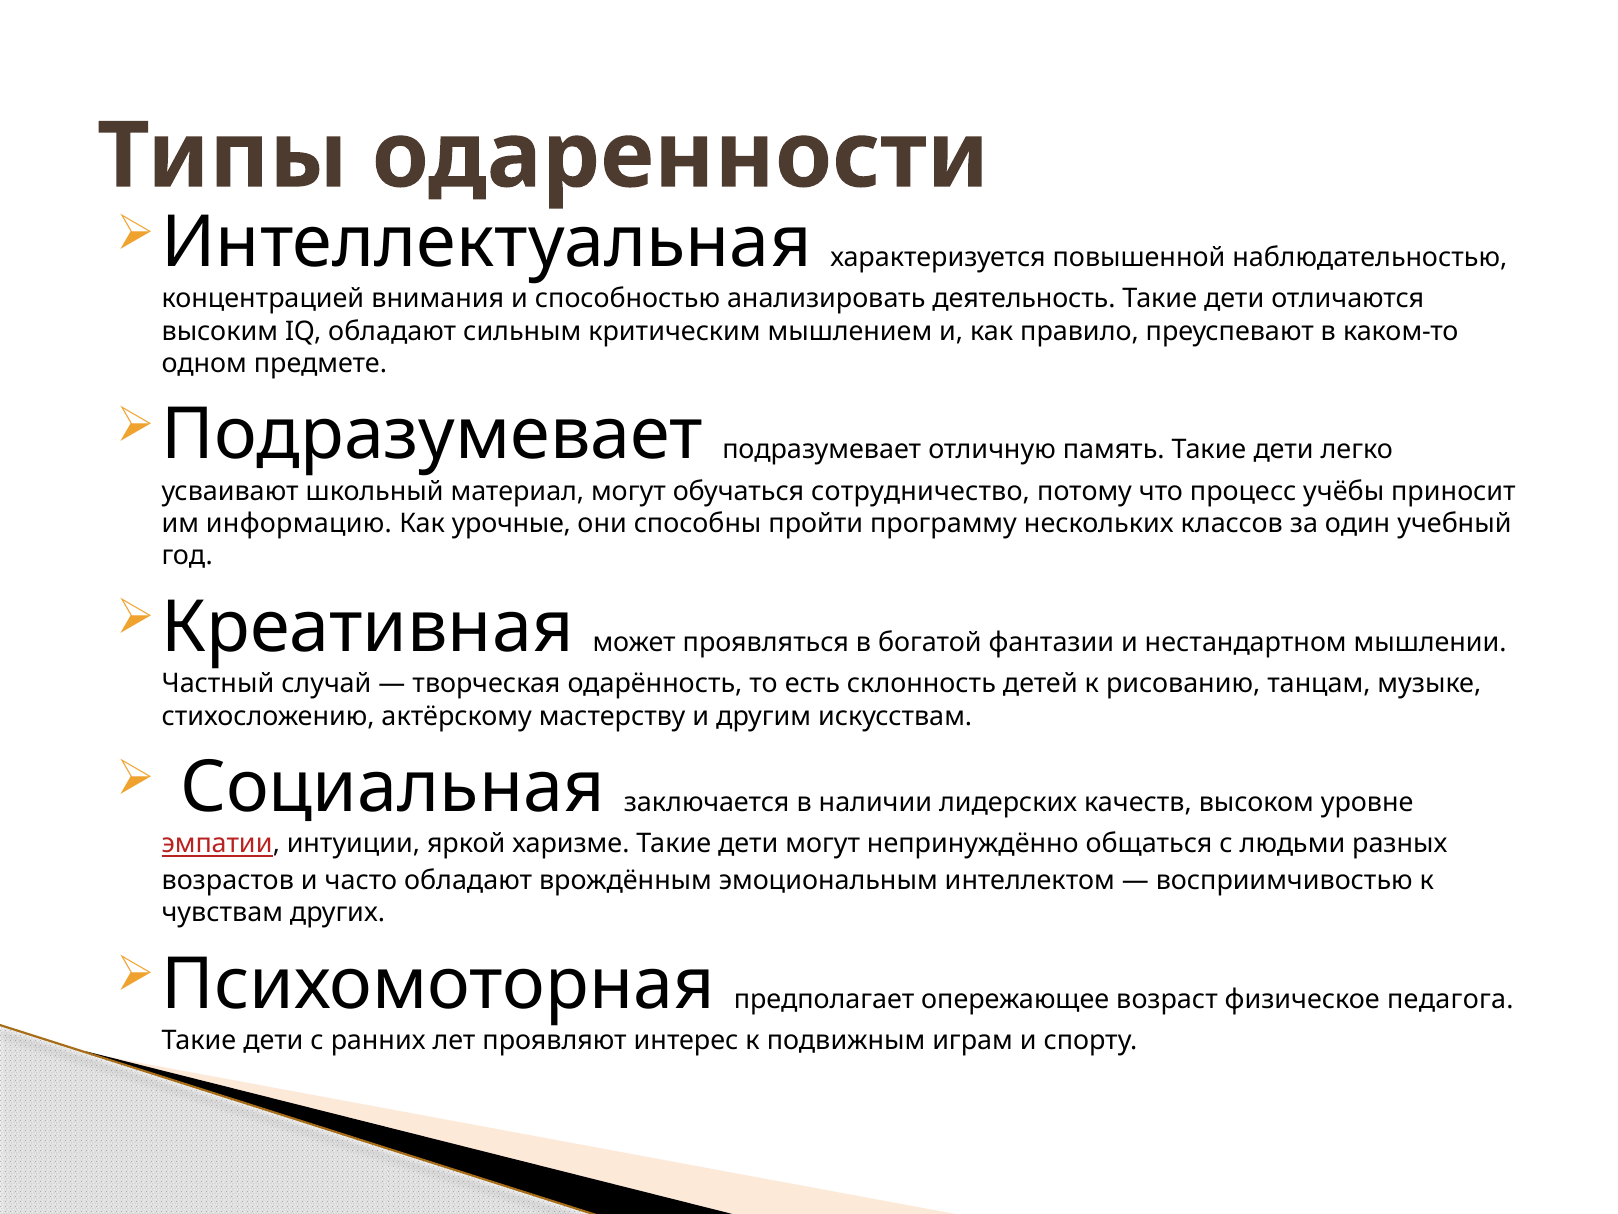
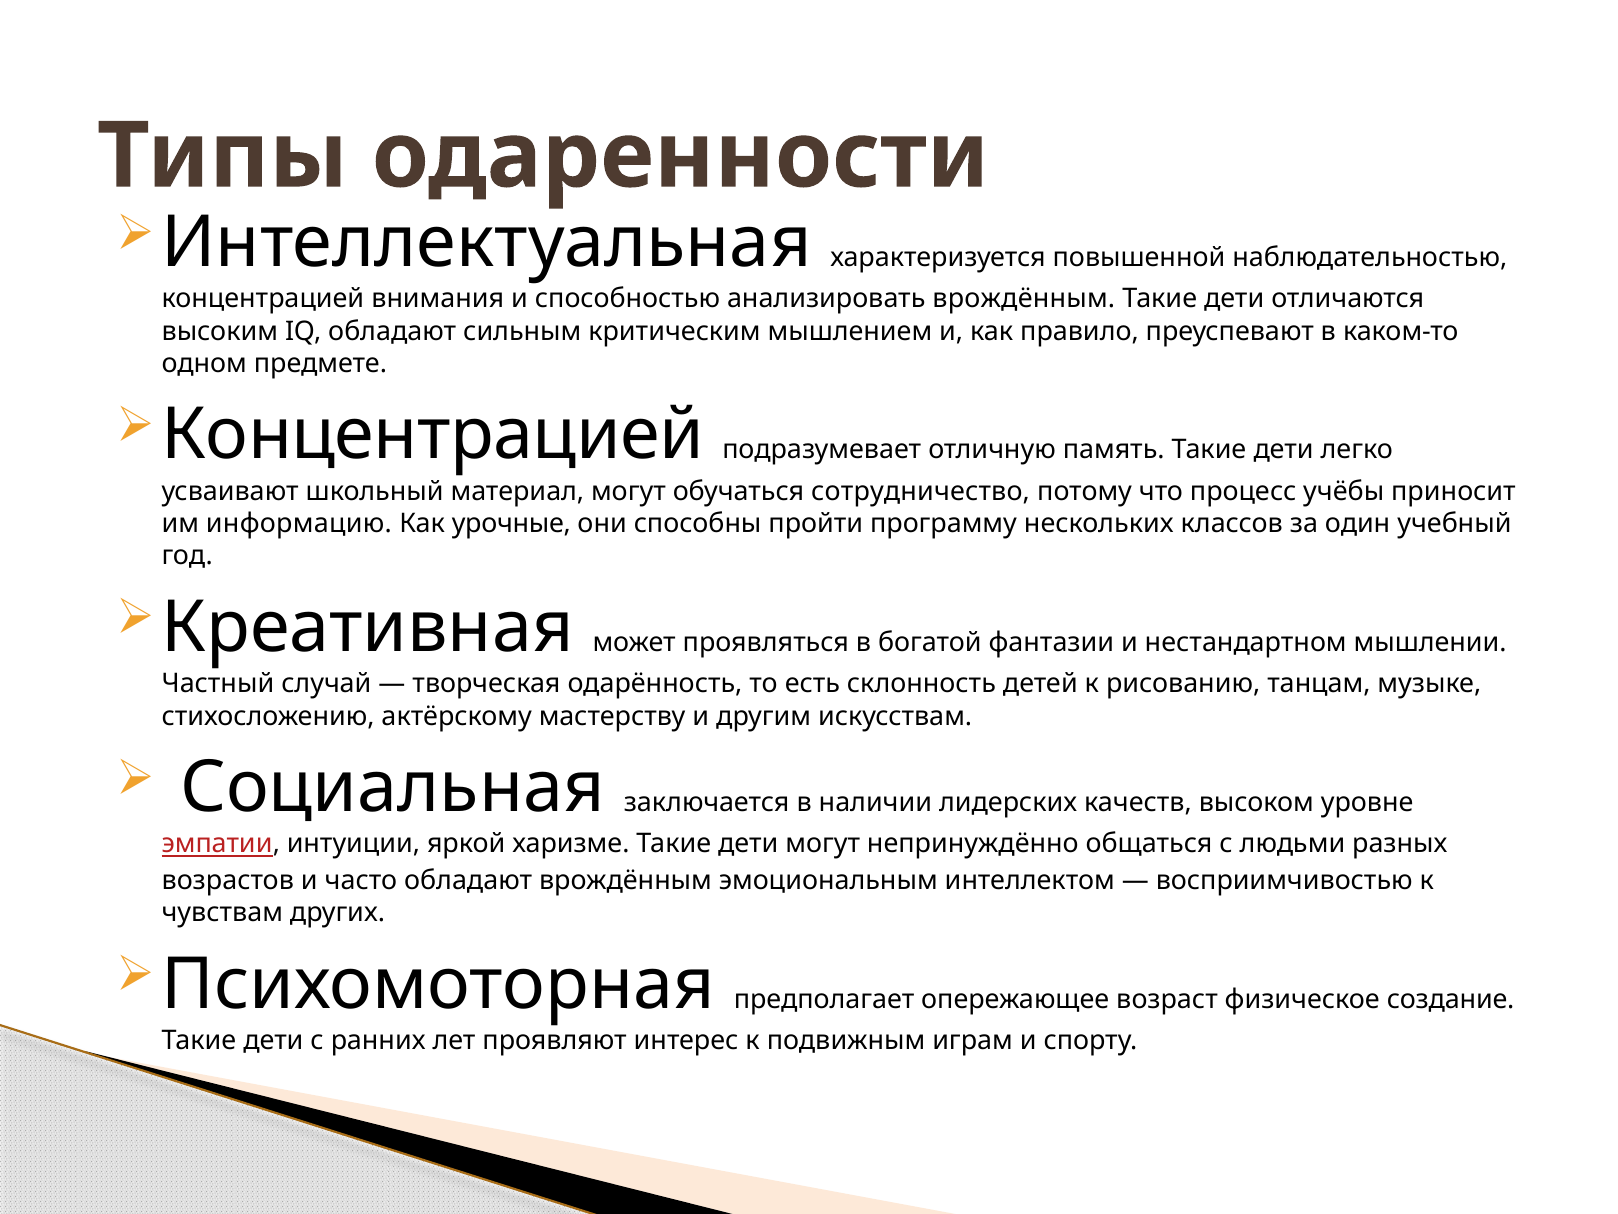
анализировать деятельность: деятельность -> врождённым (1024, 299)
Подразумевает: Подразумевает -> Концентрацией (433, 435)
педагога: педагога -> создание (1451, 999)
